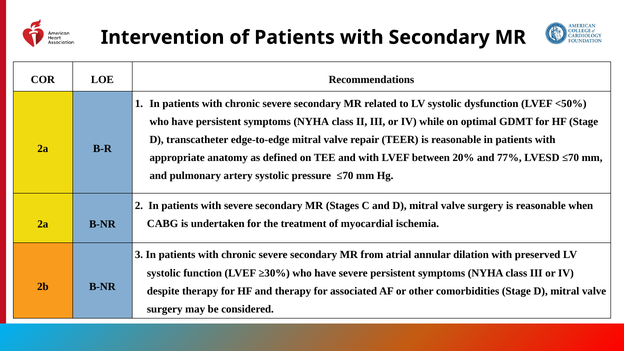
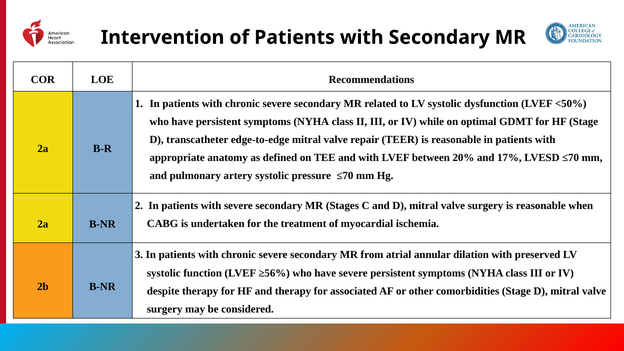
77%: 77% -> 17% (509, 158)
≥30%: ≥30% -> ≥56% (274, 273)
